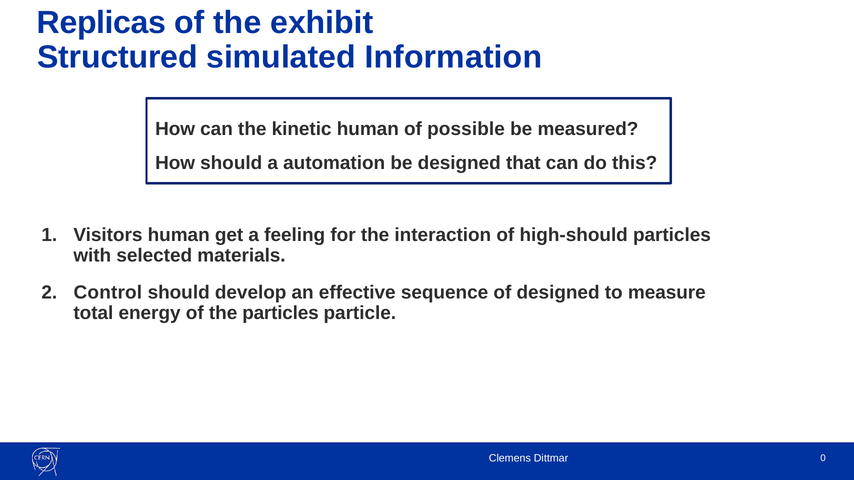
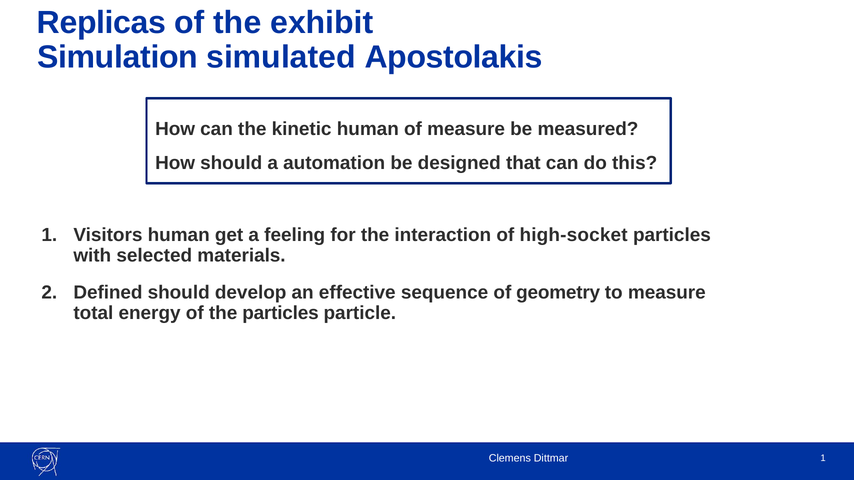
Structured: Structured -> Simulation (118, 57)
Information: Information -> Apostolakis (454, 57)
of possible: possible -> measure (466, 129)
high-should: high-should -> high-socket (574, 235)
Control: Control -> Defined (108, 293)
of designed: designed -> geometry (558, 293)
Dittmar 0: 0 -> 1 (823, 459)
